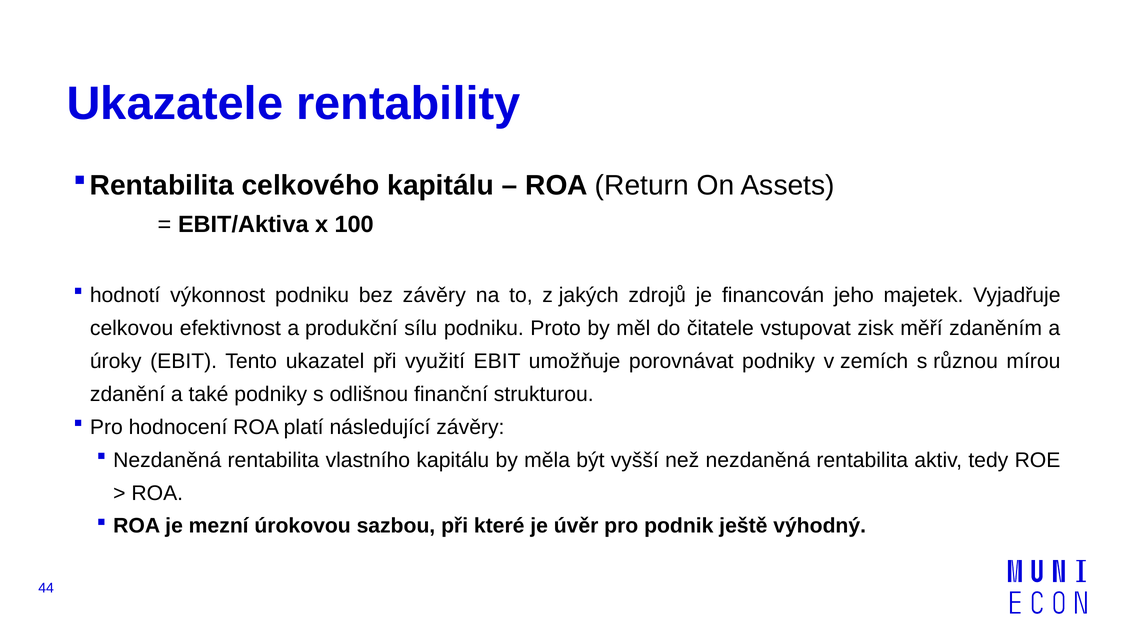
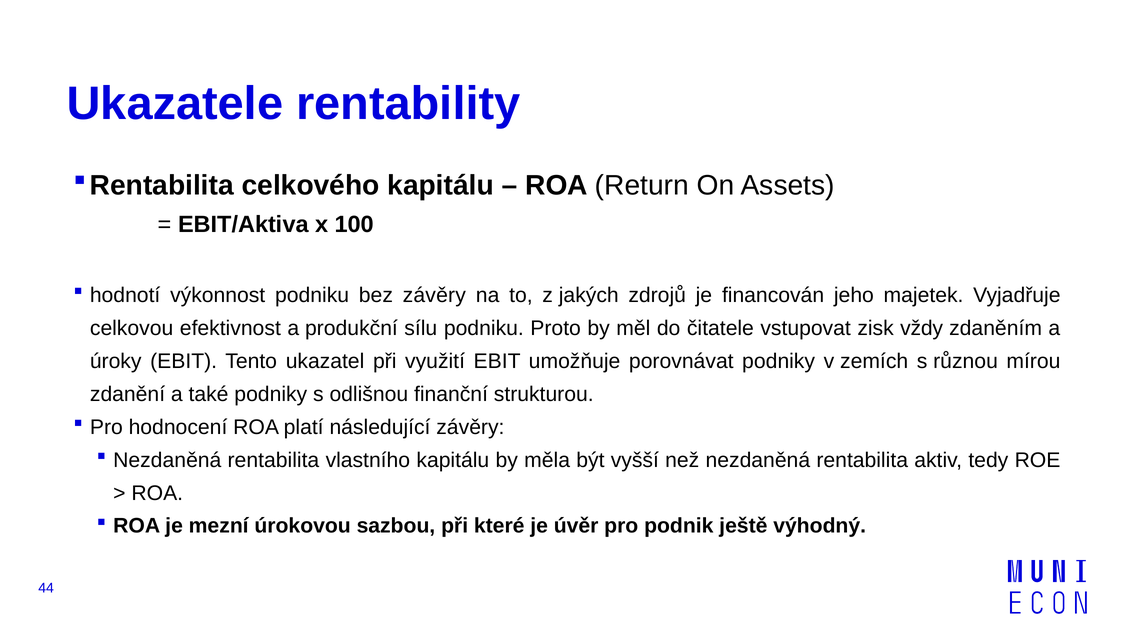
měří: měří -> vždy (922, 329)
